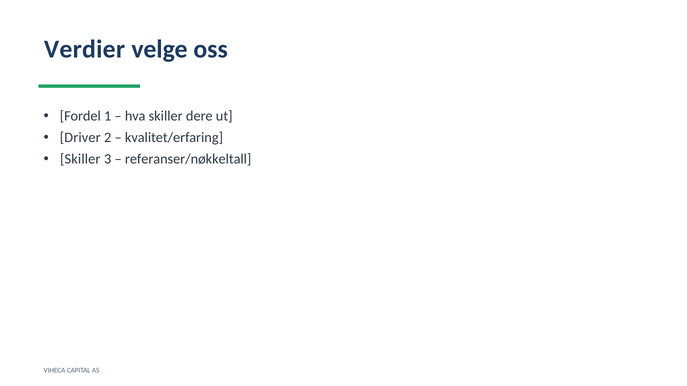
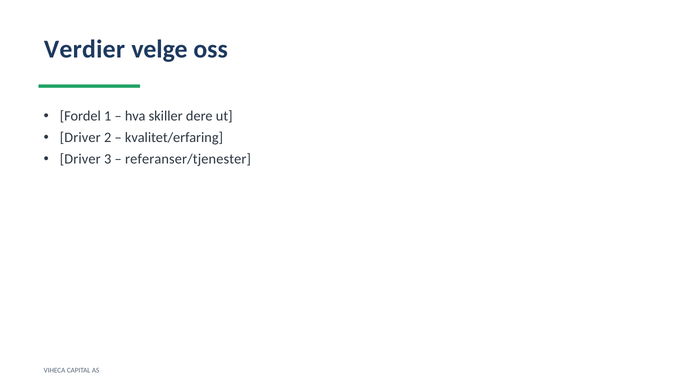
Skiller: Skiller -> Driver (80, 159)
referanser/nøkkeltall: referanser/nøkkeltall -> referanser/tjenester (188, 159)
